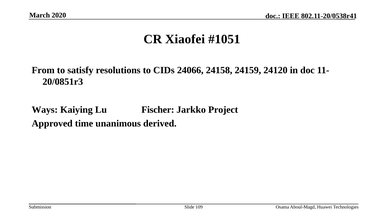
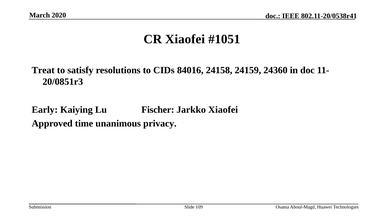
From: From -> Treat (43, 70)
24066: 24066 -> 84016 (190, 70)
24120: 24120 -> 24360 (276, 70)
Ways: Ways -> Early (45, 110)
Jarkko Project: Project -> Xiaofei (223, 110)
derived: derived -> privacy (160, 124)
